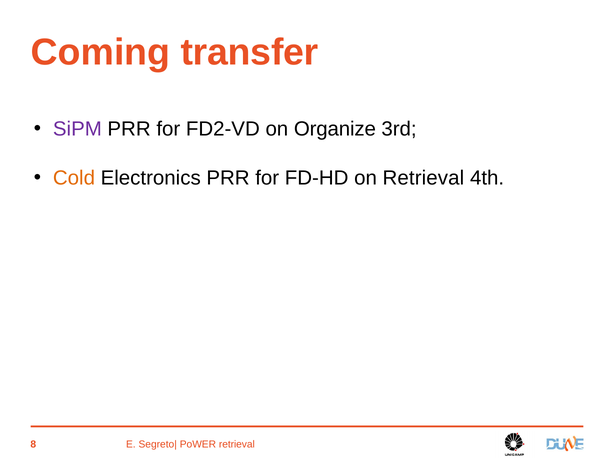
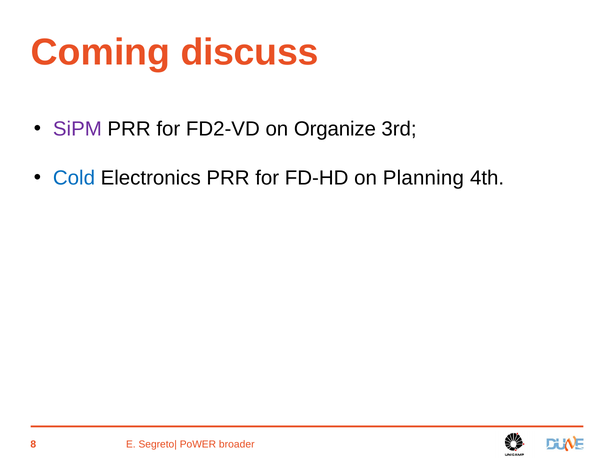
transfer: transfer -> discuss (250, 53)
Cold colour: orange -> blue (74, 178)
on Retrieval: Retrieval -> Planning (423, 178)
PoWER retrieval: retrieval -> broader (237, 445)
